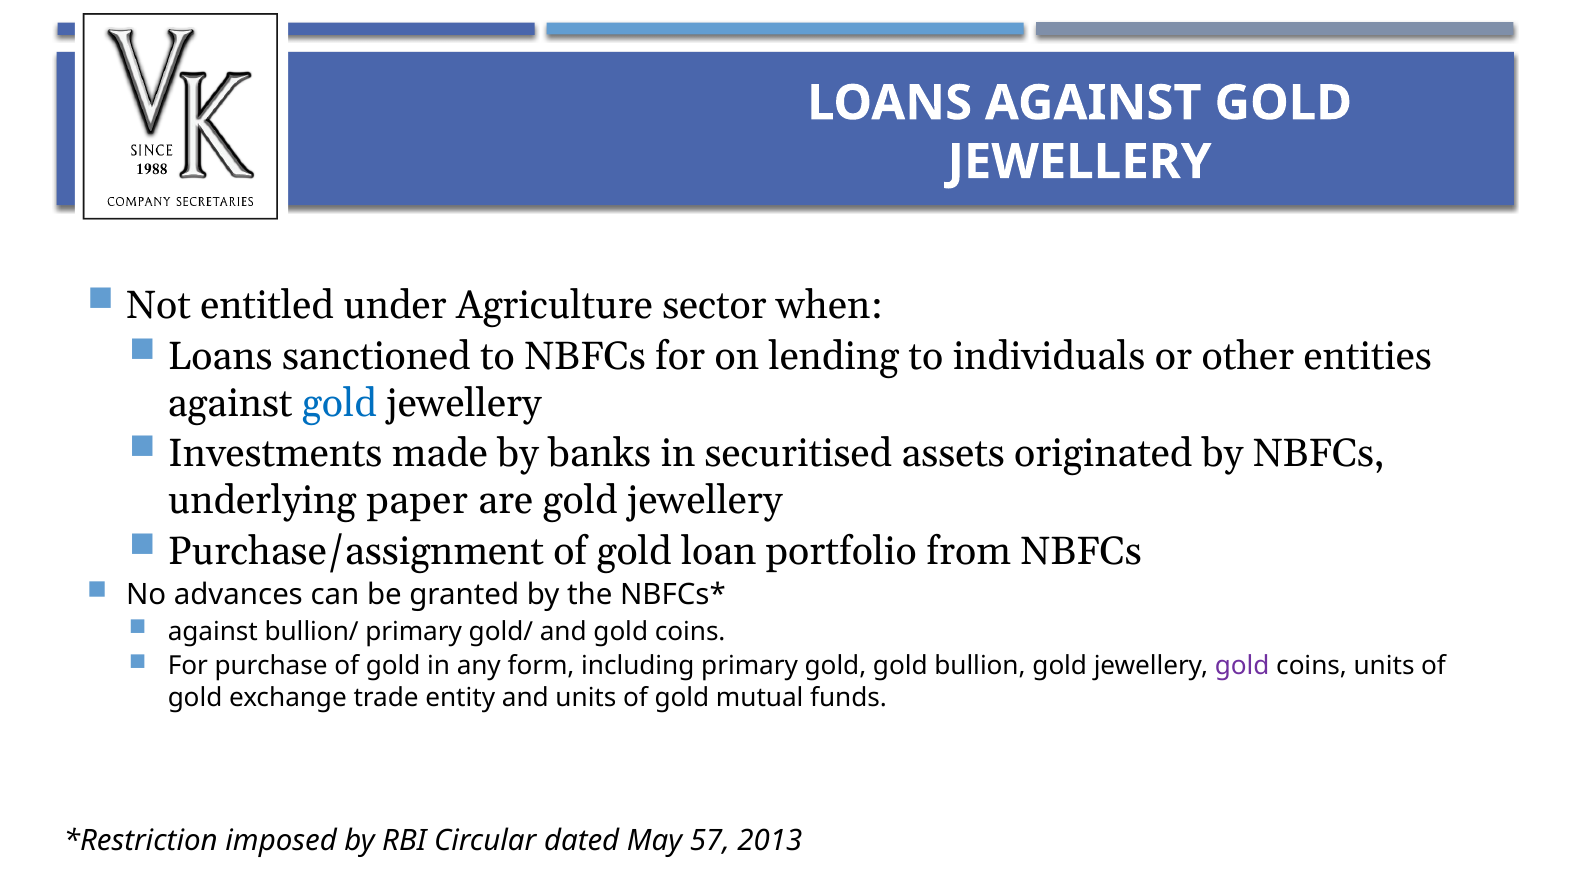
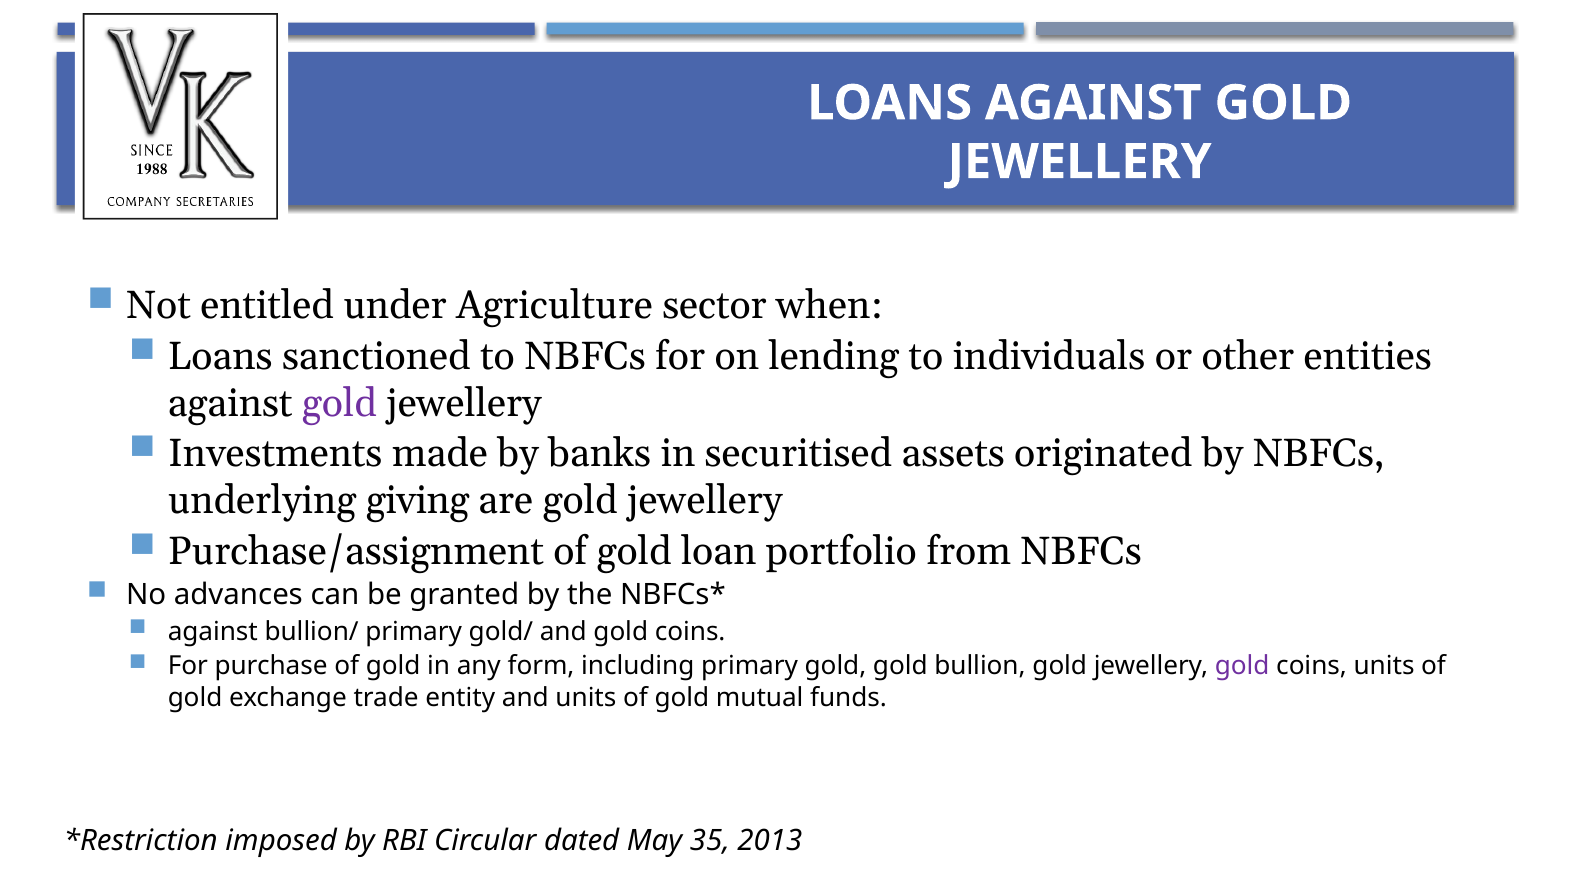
gold colour: blue -> purple (339, 403)
paper: paper -> giving (418, 501)
57: 57 -> 35 (710, 840)
